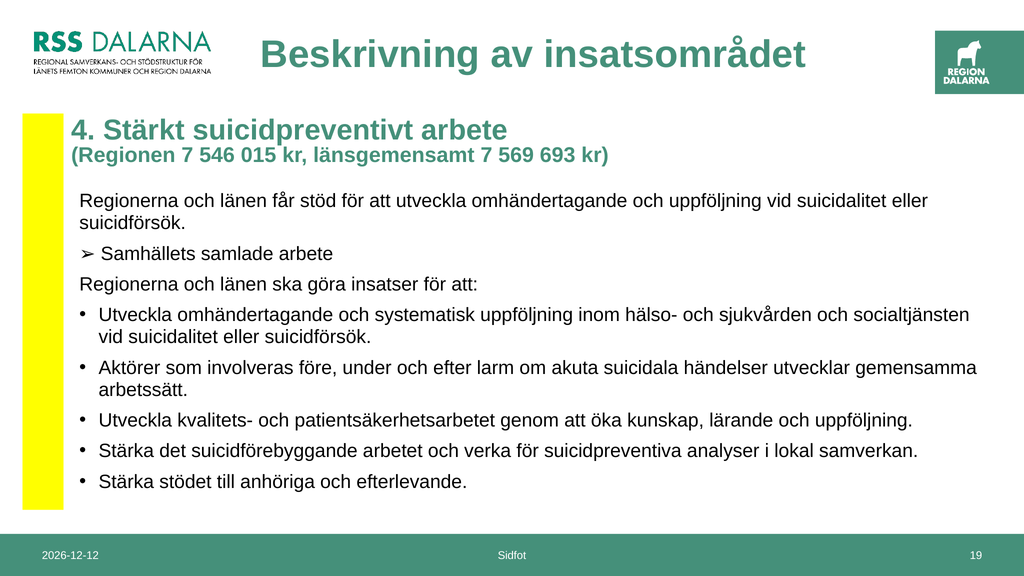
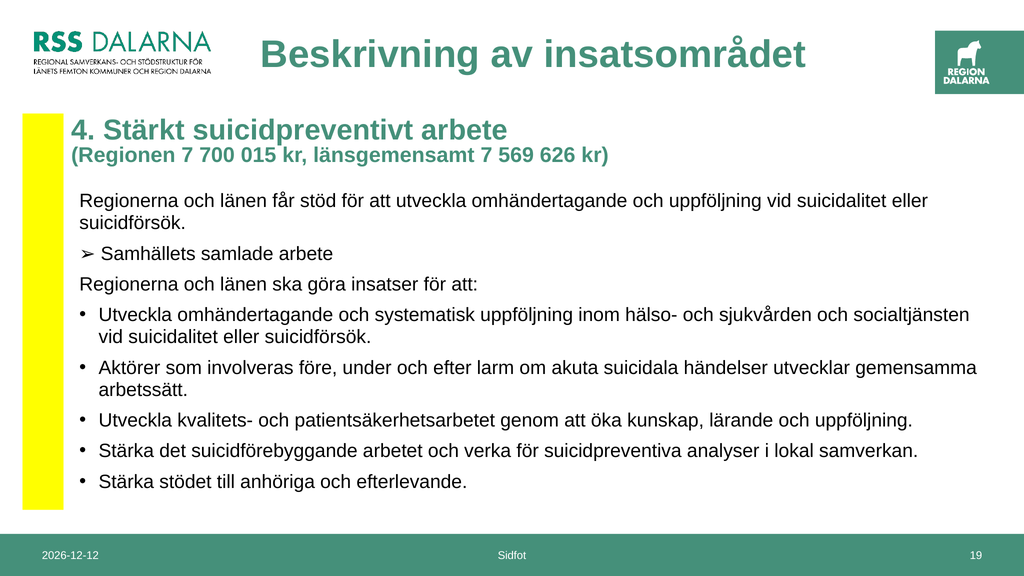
546: 546 -> 700 (217, 155)
693: 693 -> 626 (558, 155)
